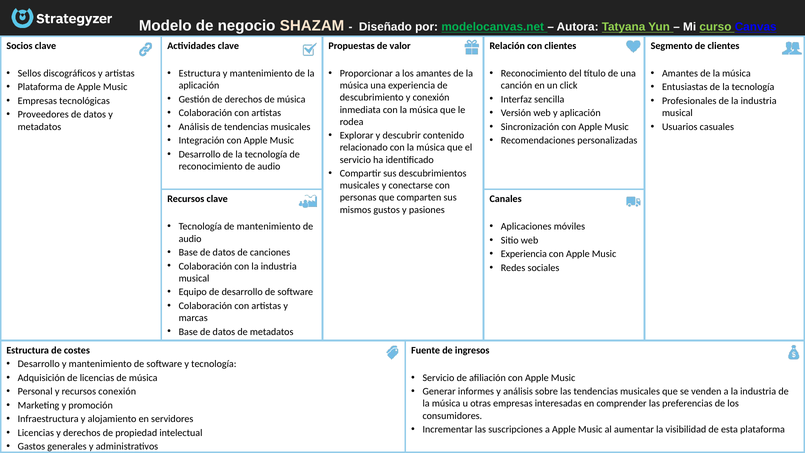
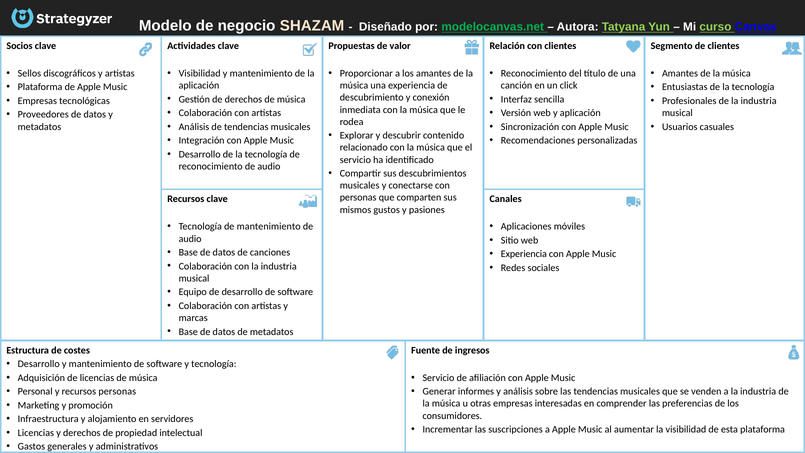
Estructura: Estructura -> Visibilidad (200, 73)
recursos conexión: conexión -> personas (117, 391)
